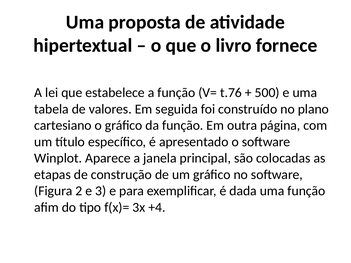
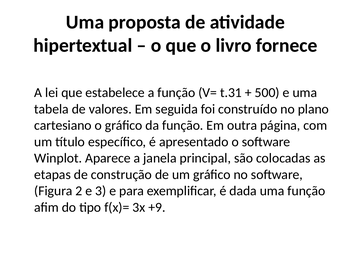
t.76: t.76 -> t.31 (231, 93)
+4: +4 -> +9 (157, 208)
